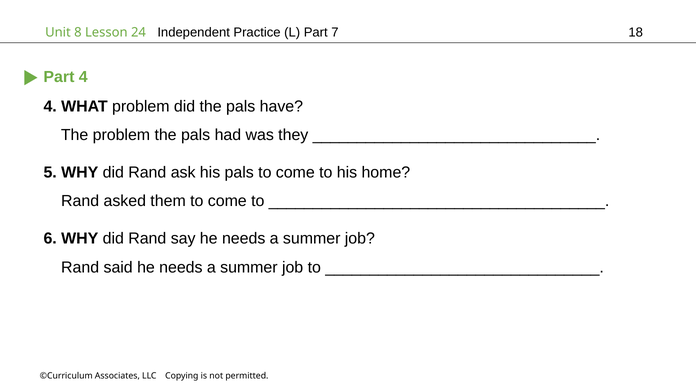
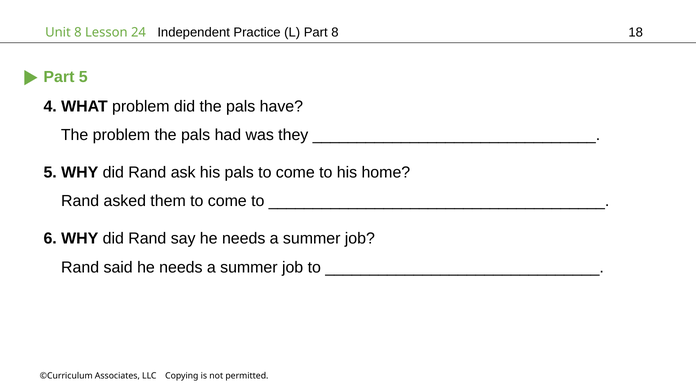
Part 7: 7 -> 8 (335, 33)
Part 4: 4 -> 5 (83, 77)
